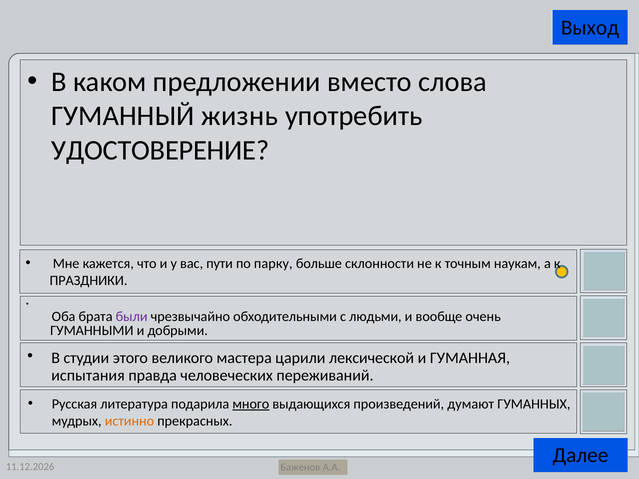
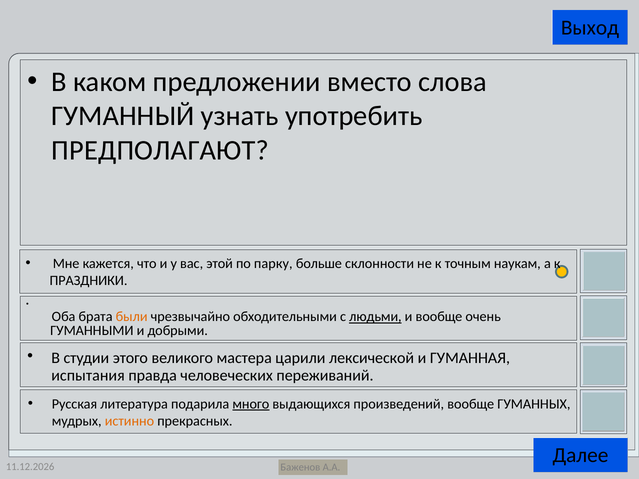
жизнь: жизнь -> узнать (240, 116)
УДОСТОВЕРЕНИЕ: УДОСТОВЕРЕНИЕ -> ПРЕДПОЛАГАЮТ (160, 150)
пути: пути -> этой (220, 264)
были colour: purple -> orange (132, 317)
людьми underline: none -> present (375, 317)
произведений думают: думают -> вообще (471, 404)
